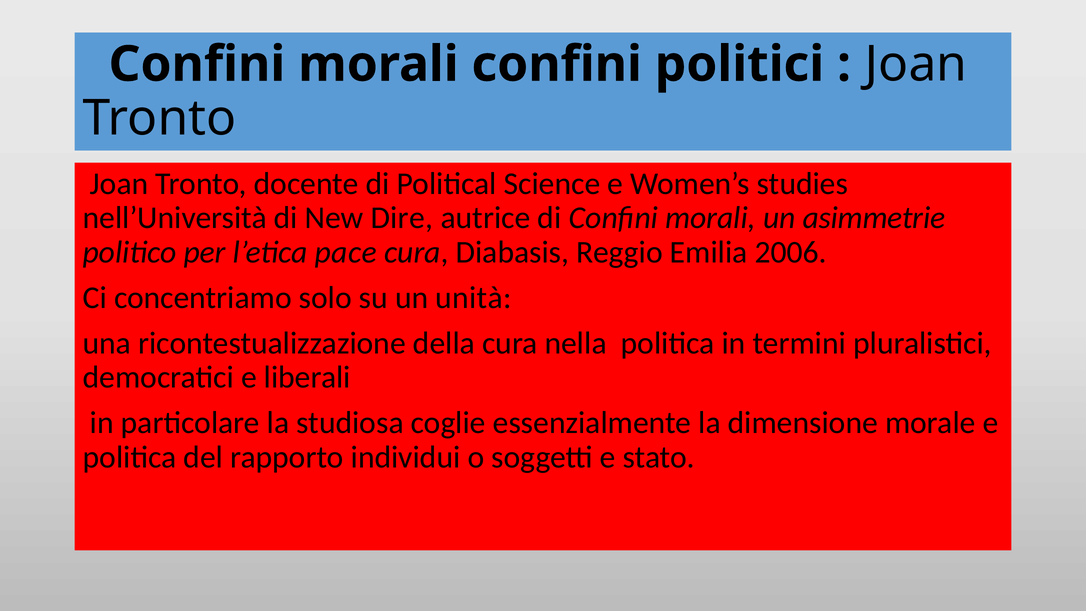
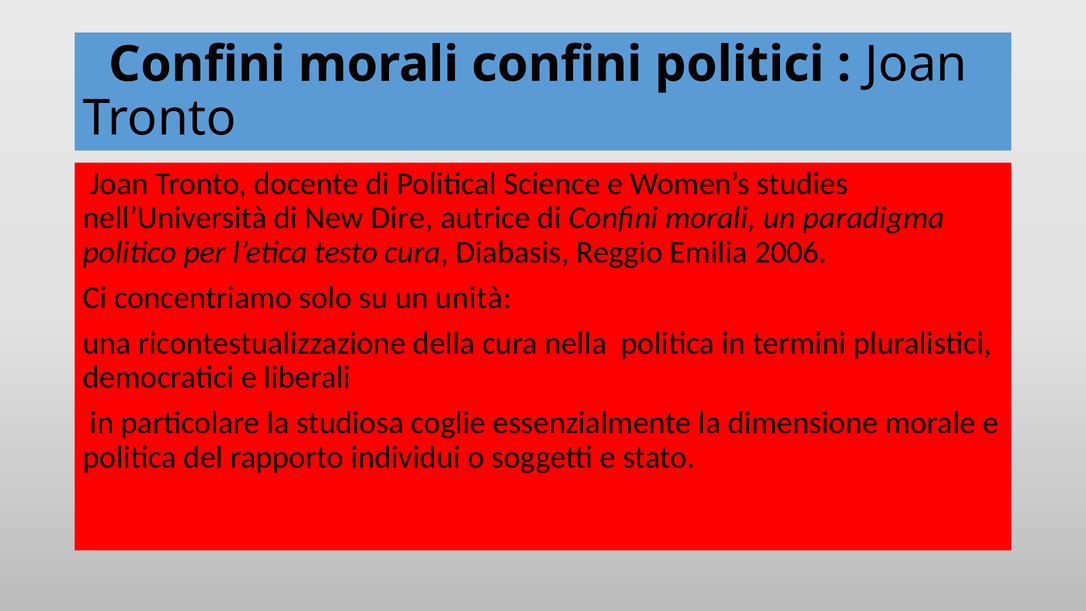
asimmetrie: asimmetrie -> paradigma (874, 218)
pace: pace -> testo (346, 252)
